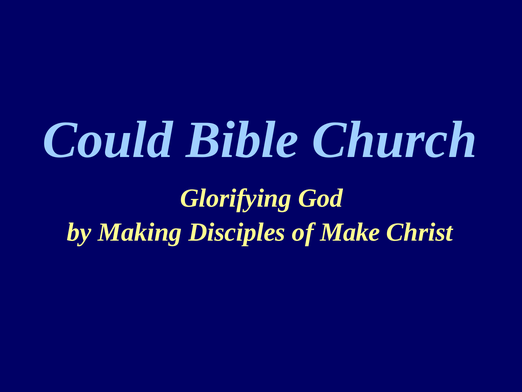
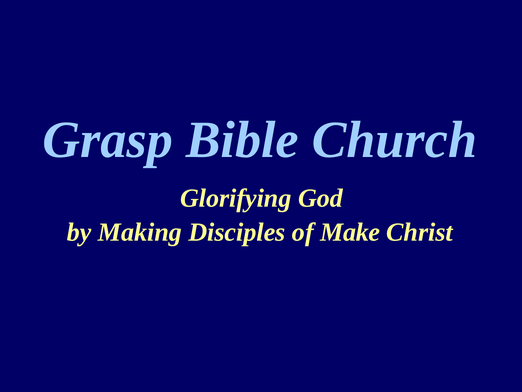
Could: Could -> Grasp (108, 140)
